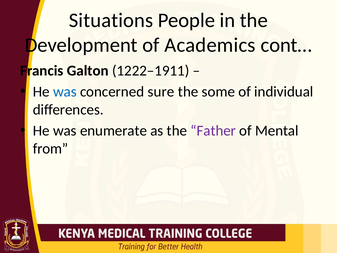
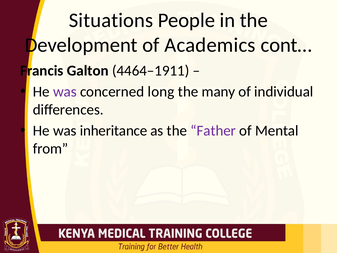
1222–1911: 1222–1911 -> 4464–1911 (151, 71)
was colour: blue -> purple (65, 92)
sure: sure -> long (161, 92)
some: some -> many (218, 92)
enumerate: enumerate -> inheritance (114, 131)
